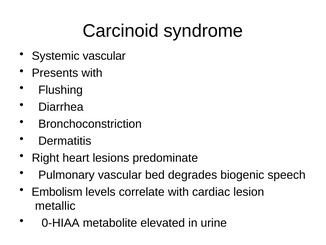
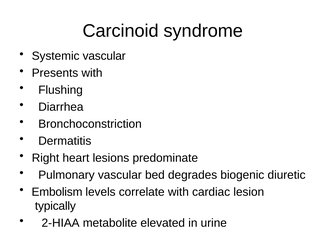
speech: speech -> diuretic (287, 175)
metallic: metallic -> typically (55, 206)
0-HIAA: 0-HIAA -> 2-HIAA (61, 223)
